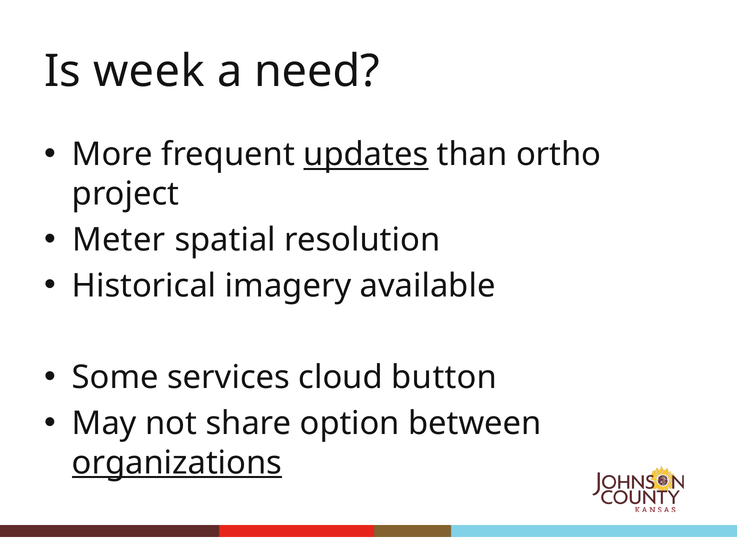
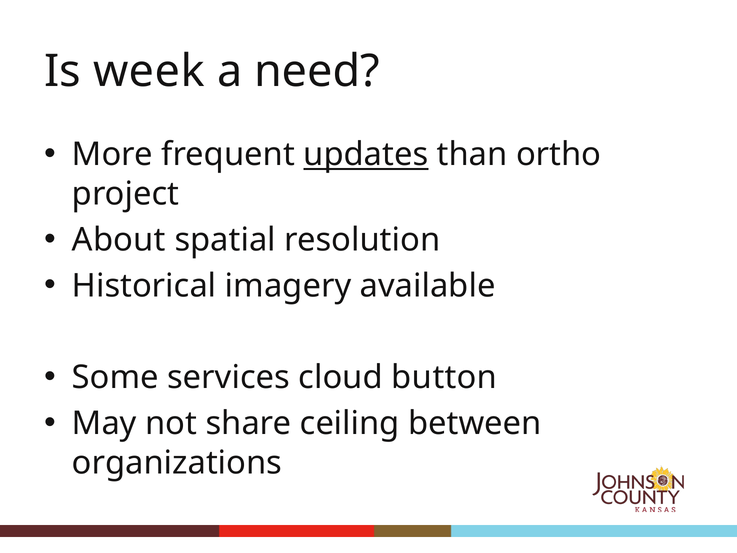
Meter: Meter -> About (119, 240)
option: option -> ceiling (350, 423)
organizations underline: present -> none (177, 463)
